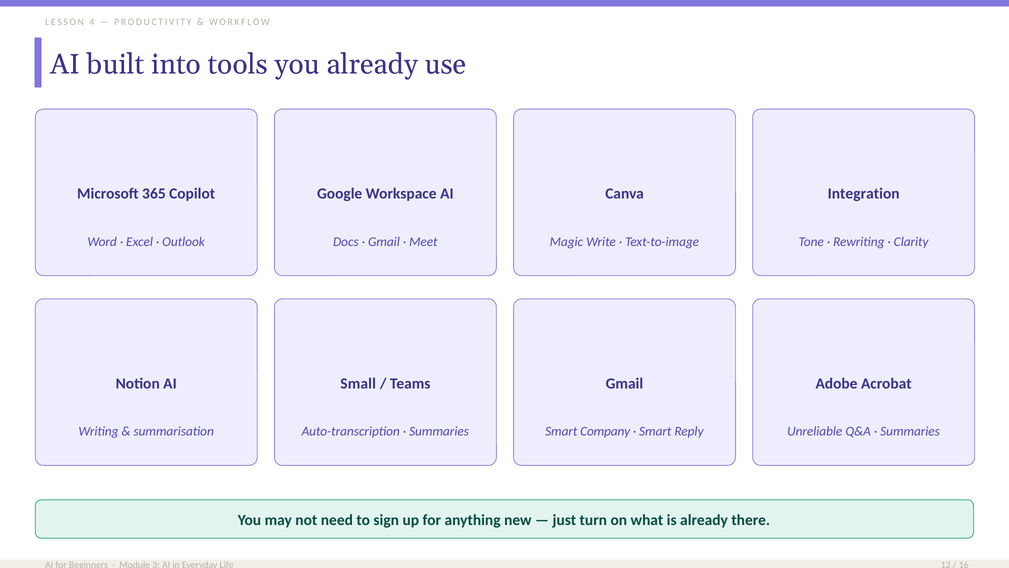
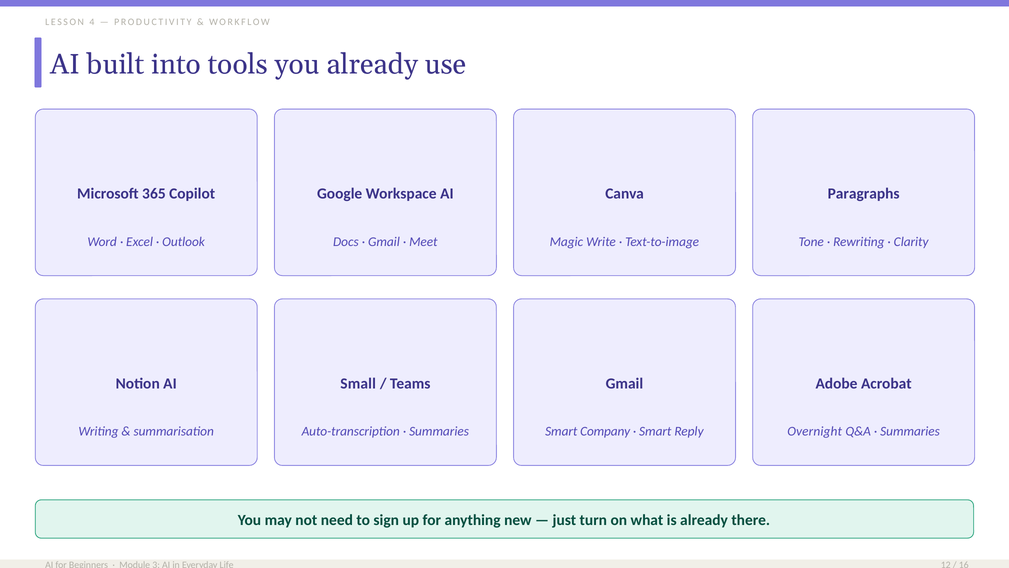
Integration: Integration -> Paragraphs (864, 194)
Unreliable: Unreliable -> Overnight (815, 431)
